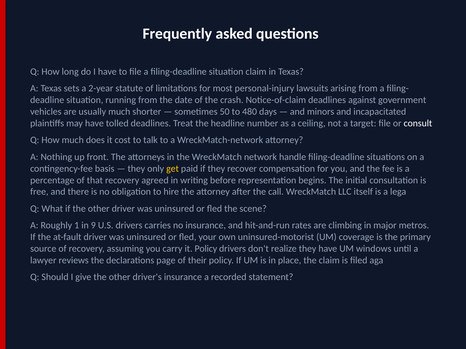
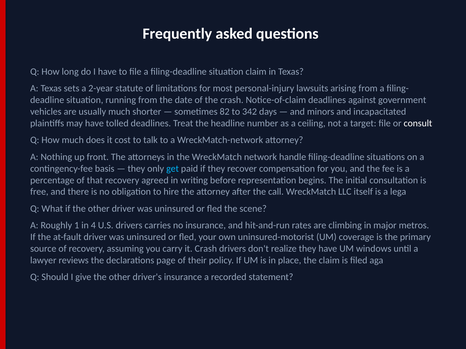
50: 50 -> 82 (225, 112)
480: 480 -> 342 (250, 112)
get colour: yellow -> light blue (173, 169)
9: 9 -> 4 (93, 226)
it Policy: Policy -> Crash (206, 249)
